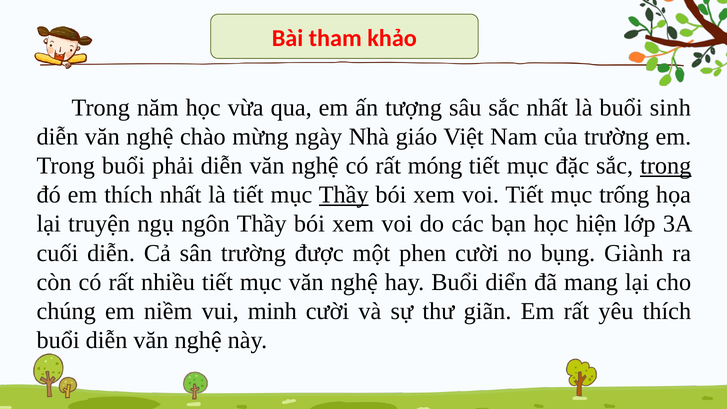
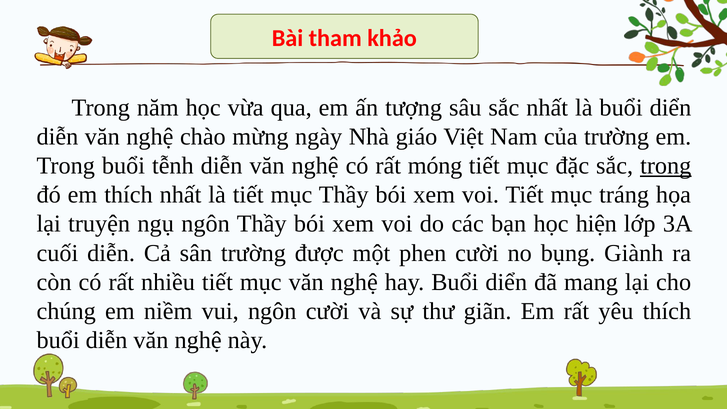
là buổi sinh: sinh -> diển (670, 108)
phải: phải -> tễnh (173, 166)
Thầy underline: present -> none (344, 195)
trống: trống -> tráng (624, 195)
vui minh: minh -> ngôn (272, 311)
